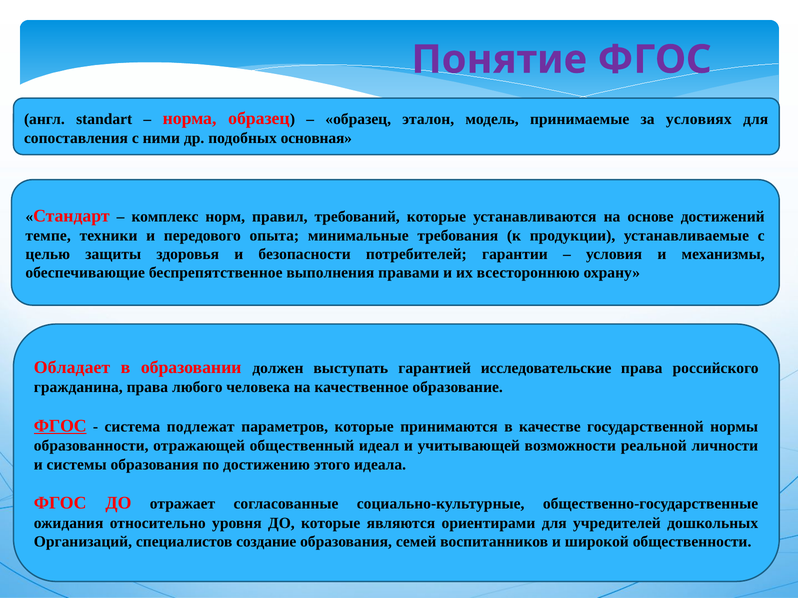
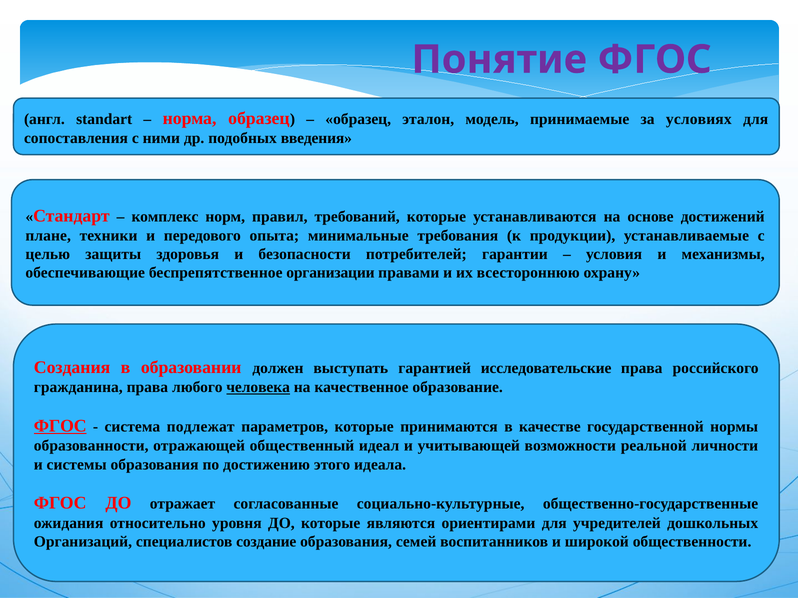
основная: основная -> введения (316, 138)
темпе: темпе -> плане (48, 236)
выполнения: выполнения -> организации (330, 273)
Обладает: Обладает -> Создания (72, 368)
человека underline: none -> present (258, 388)
